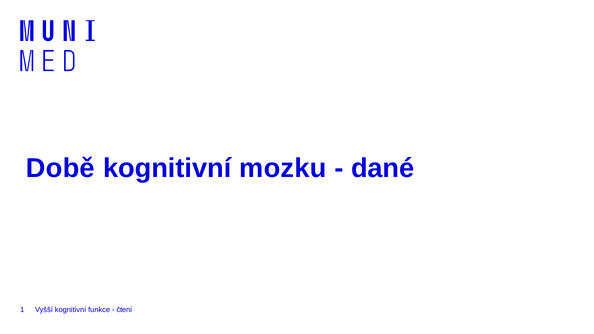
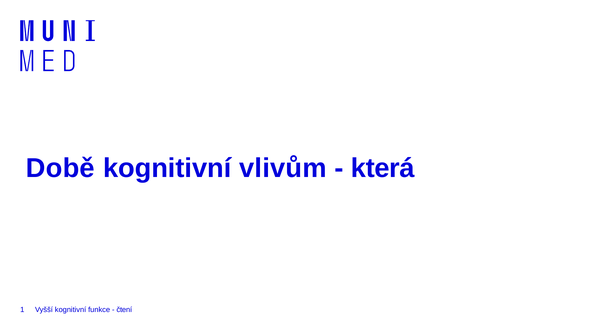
mozku: mozku -> vlivům (283, 168)
dané: dané -> která (383, 168)
